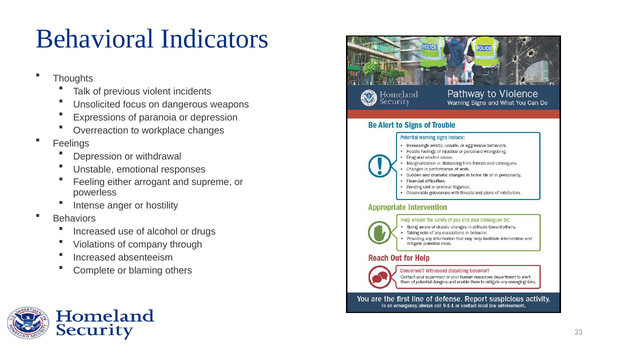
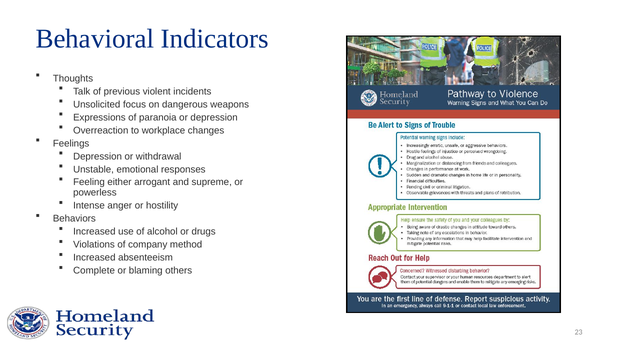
through: through -> method (186, 244)
